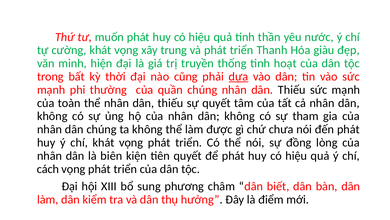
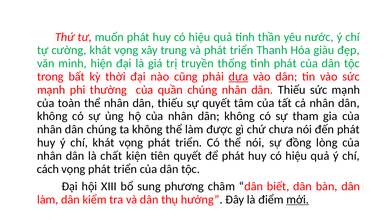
tinh hoạt: hoạt -> phát (285, 63)
biên: biên -> chất (111, 155)
mới underline: none -> present (298, 199)
